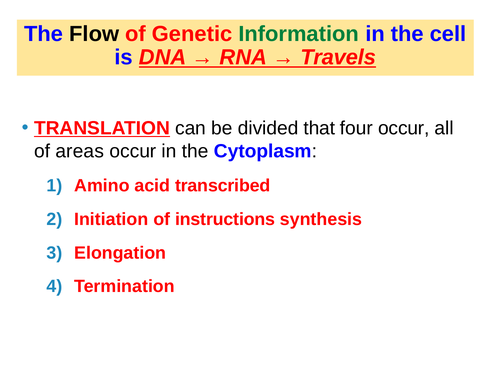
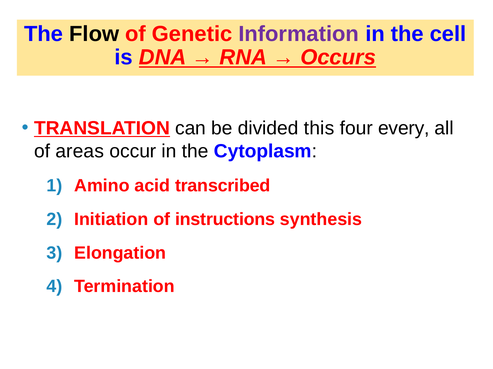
Information colour: green -> purple (299, 34)
Travels: Travels -> Occurs (338, 58)
that: that -> this (319, 129)
four occur: occur -> every (404, 129)
